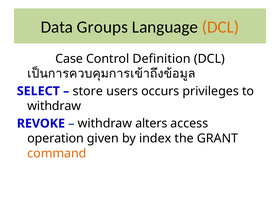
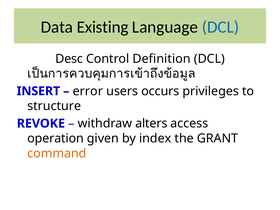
Groups: Groups -> Existing (103, 27)
DCL colour: orange -> blue (220, 27)
Case: Case -> Desc (69, 59)
SELECT: SELECT -> INSERT (38, 91)
store: store -> error (88, 91)
withdraw: withdraw -> structure (54, 106)
